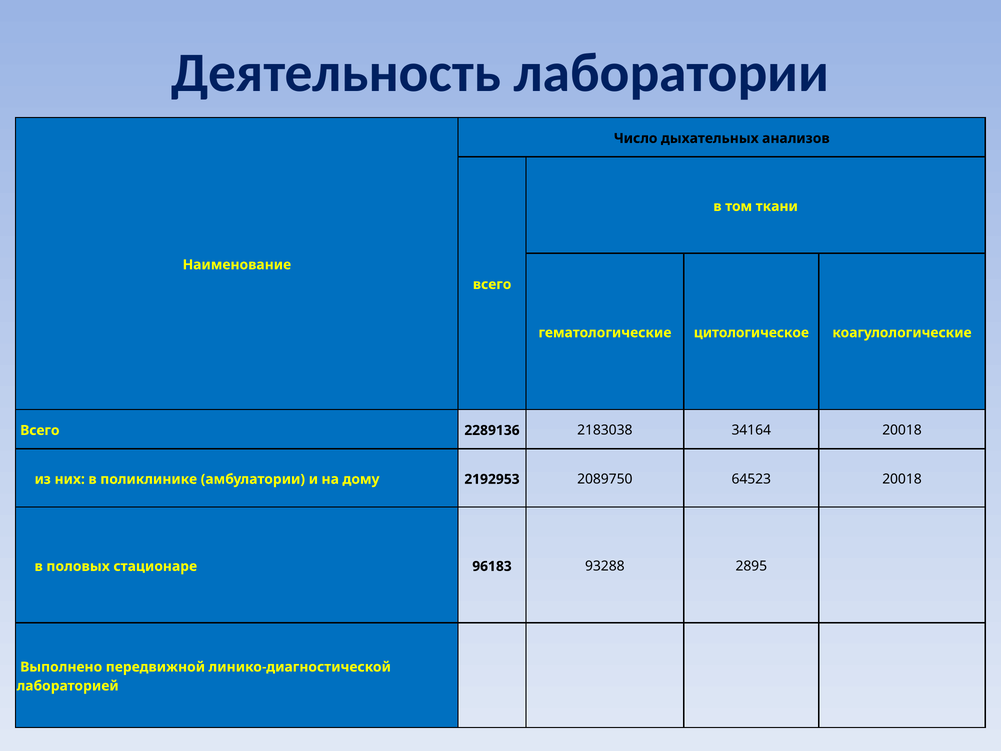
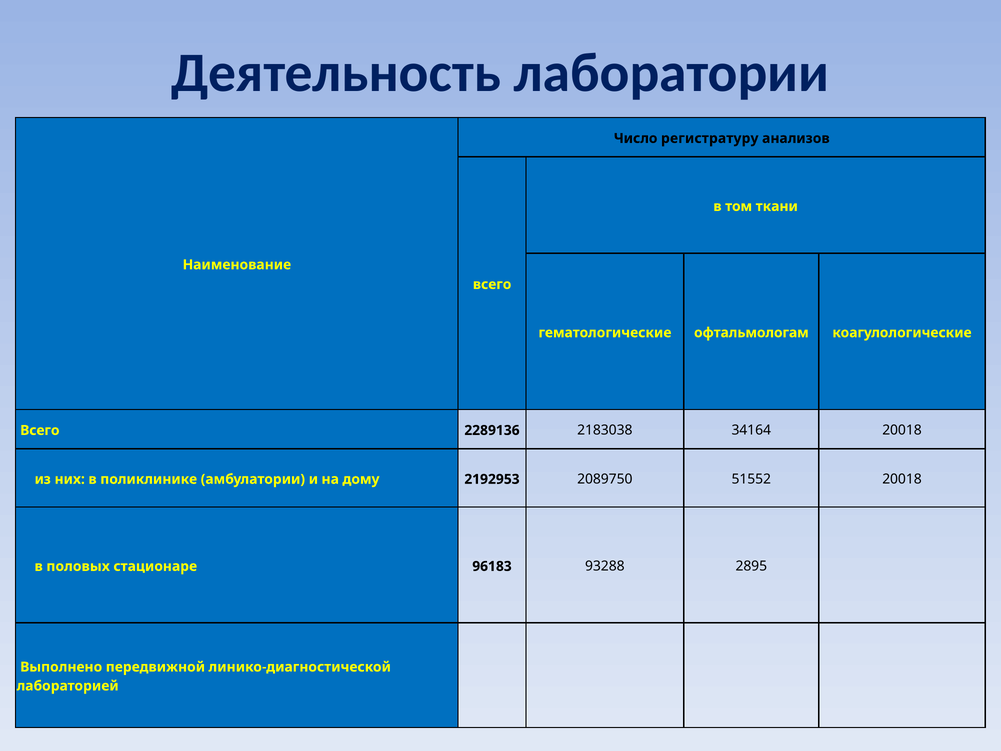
дыхательных: дыхательных -> регистратуру (710, 138)
цитологическое: цитологическое -> офтальмологам (751, 333)
64523: 64523 -> 51552 (751, 479)
